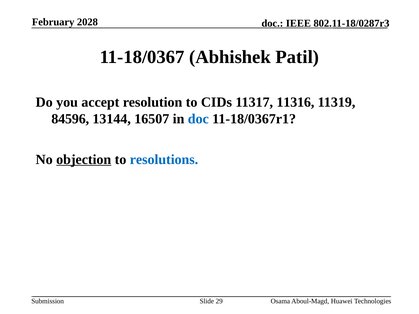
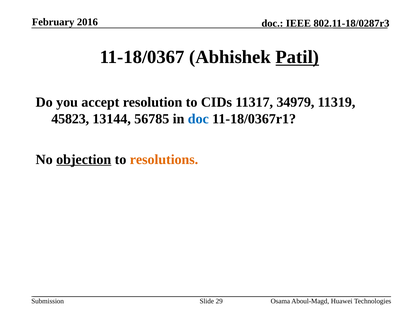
2028: 2028 -> 2016 (87, 22)
Patil underline: none -> present (297, 57)
11316: 11316 -> 34979 (295, 102)
84596: 84596 -> 45823 (70, 119)
16507: 16507 -> 56785 (152, 119)
resolutions colour: blue -> orange (164, 160)
